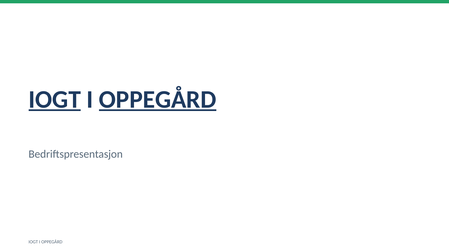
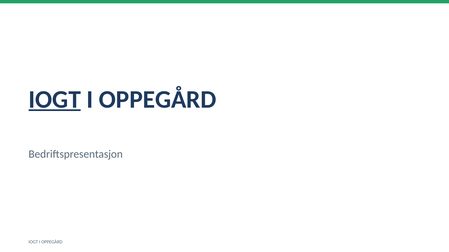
OPPEGÅRD underline: present -> none (158, 100)
